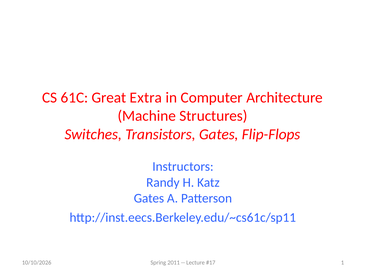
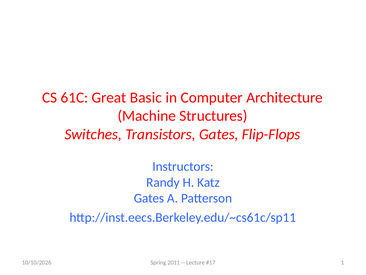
Extra: Extra -> Basic (146, 97)
